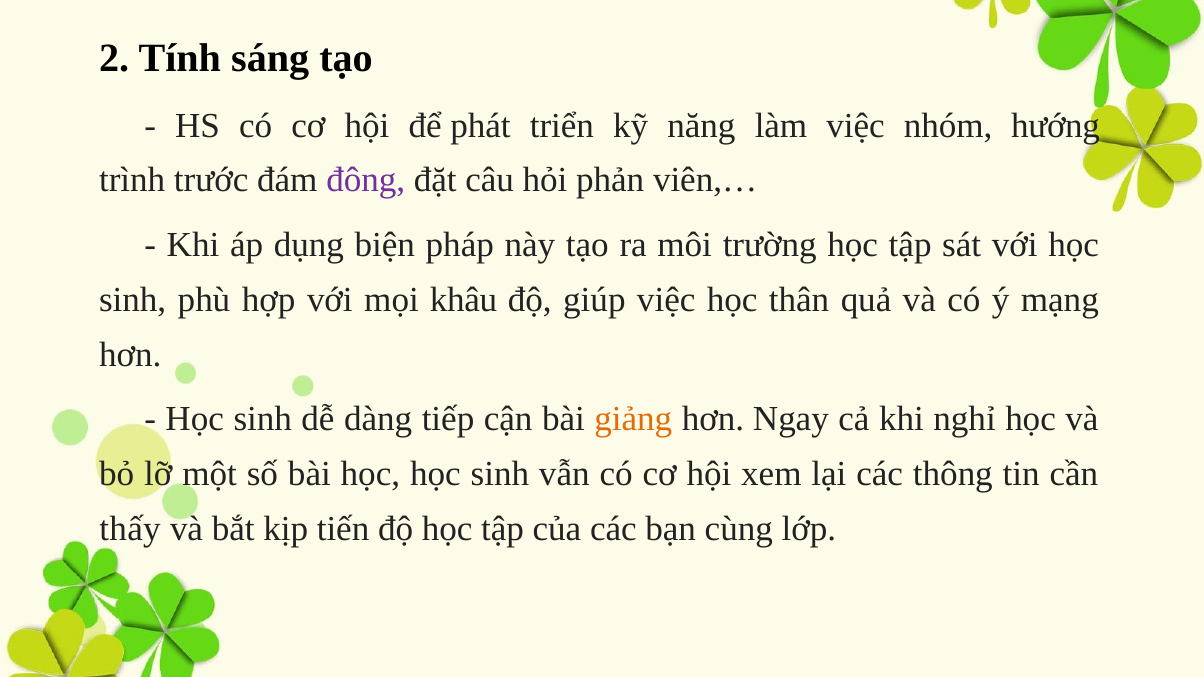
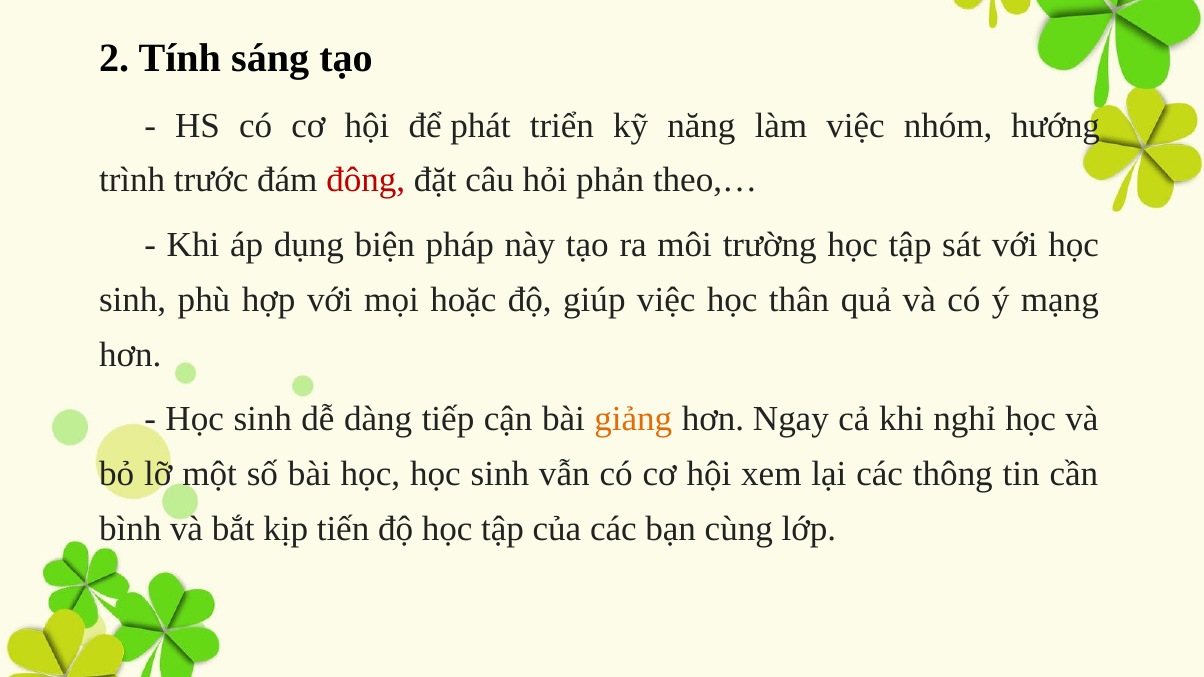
đông colour: purple -> red (366, 180)
viên,…: viên,… -> theo,… (705, 180)
khâu: khâu -> hoặc (463, 300)
thấy: thấy -> bình (130, 529)
